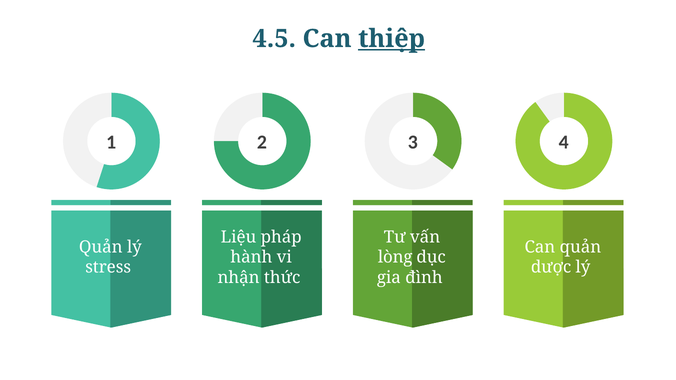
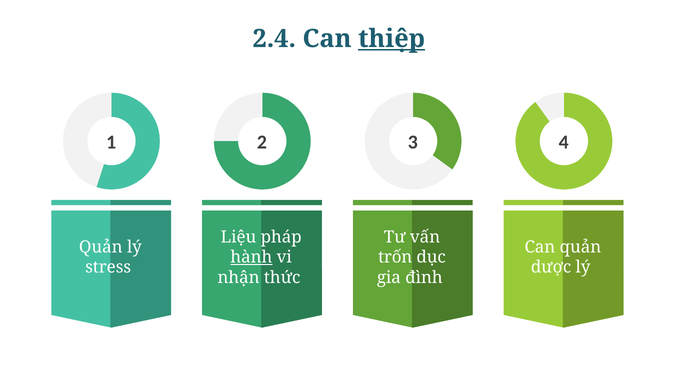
4.5: 4.5 -> 2.4 (274, 39)
hành underline: none -> present (251, 257)
lòng: lòng -> trốn (395, 257)
